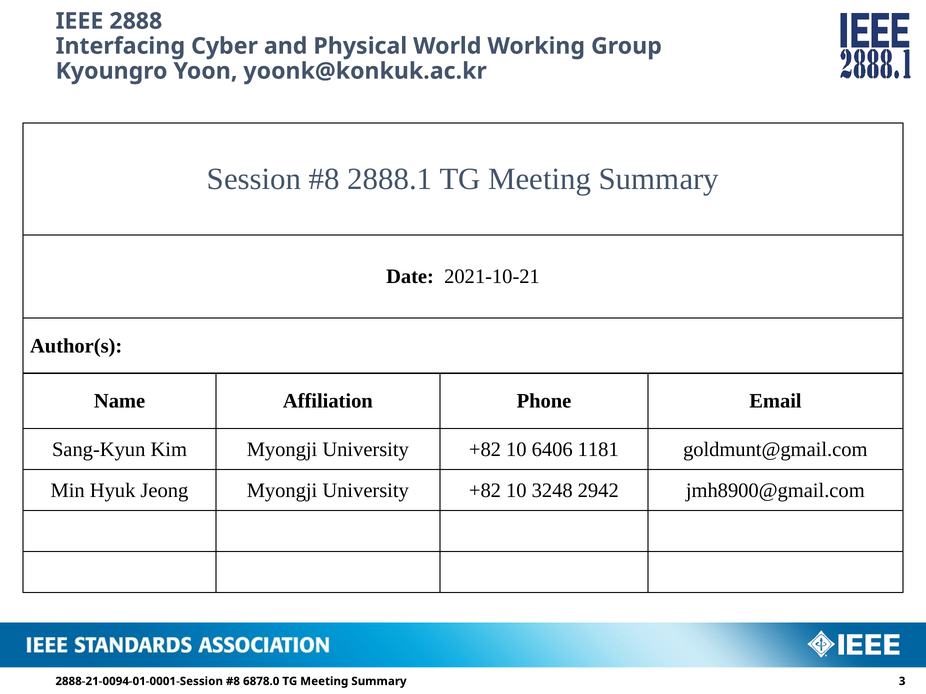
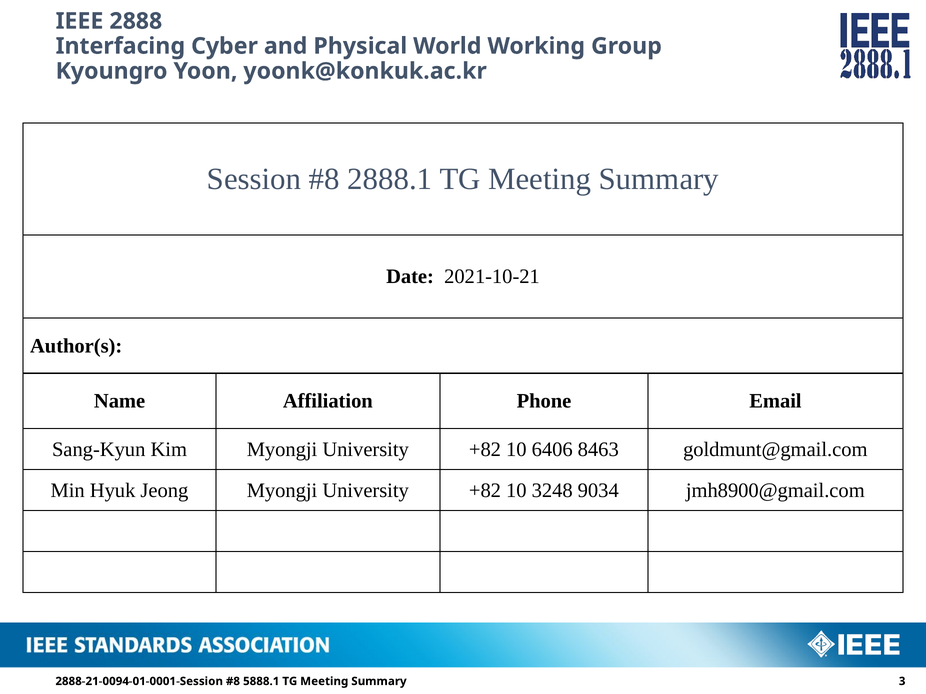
1181: 1181 -> 8463 (598, 450)
2942: 2942 -> 9034 (598, 491)
6878.0: 6878.0 -> 5888.1 (261, 682)
